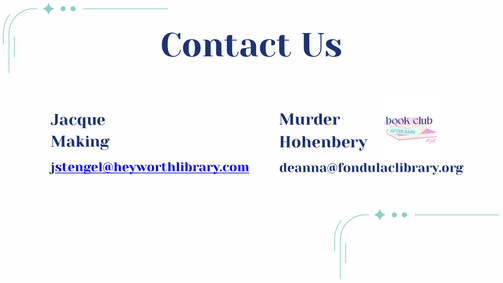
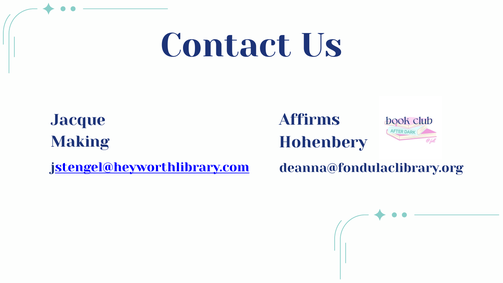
Murder: Murder -> Affirms (310, 120)
